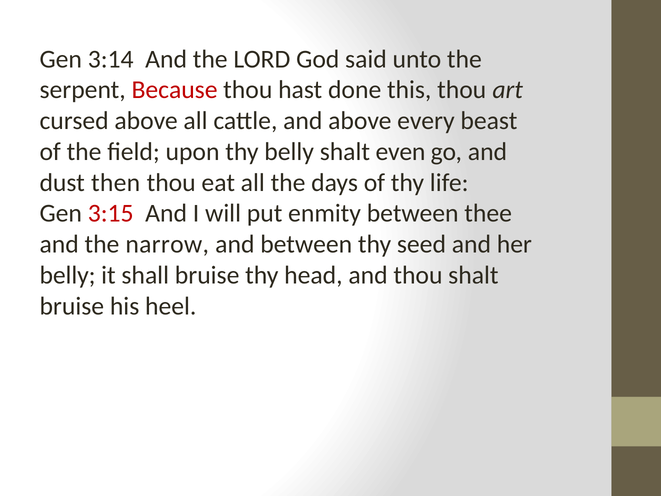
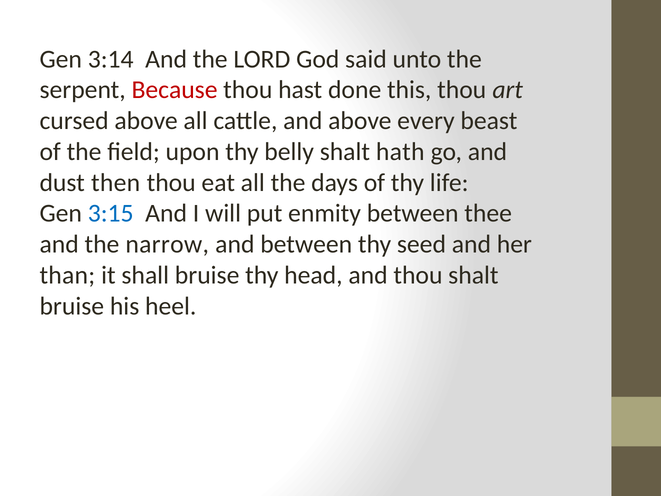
even: even -> hath (400, 152)
3:15 colour: red -> blue (111, 213)
belly: belly -> than (67, 275)
